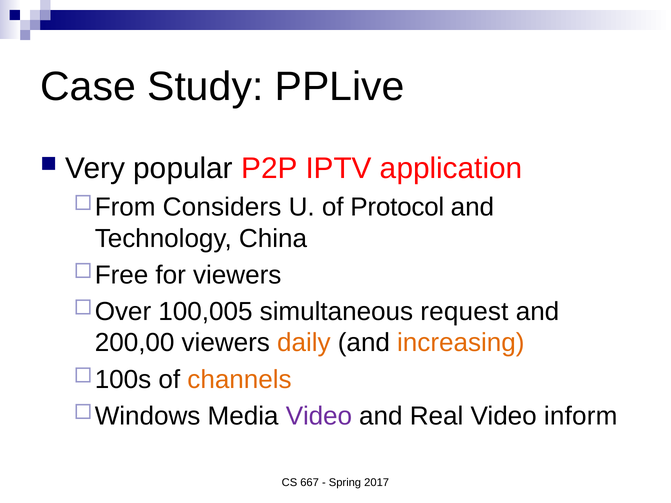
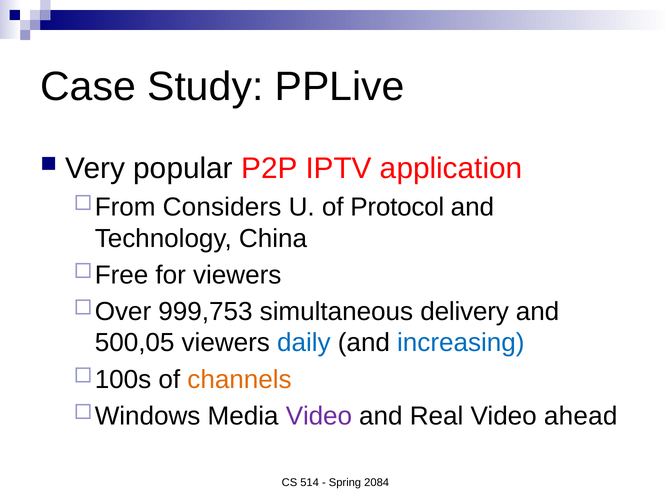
100,005: 100,005 -> 999,753 (205, 312)
request: request -> delivery (465, 312)
200,00: 200,00 -> 500,05 (135, 343)
daily colour: orange -> blue (304, 343)
increasing colour: orange -> blue (461, 343)
inform: inform -> ahead (581, 416)
667: 667 -> 514 (310, 483)
2017: 2017 -> 2084 (377, 483)
